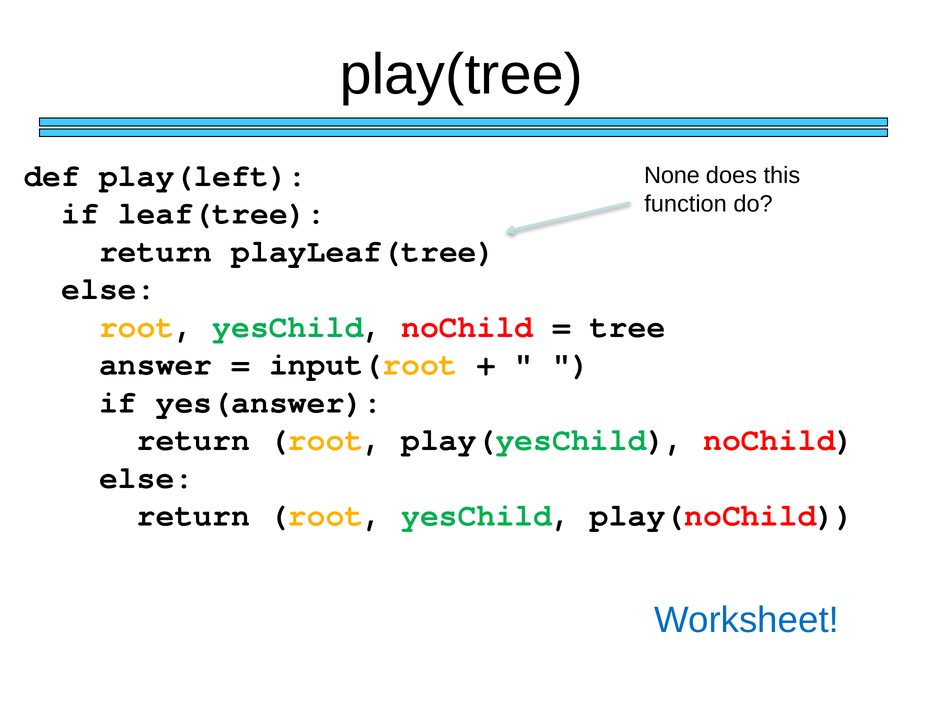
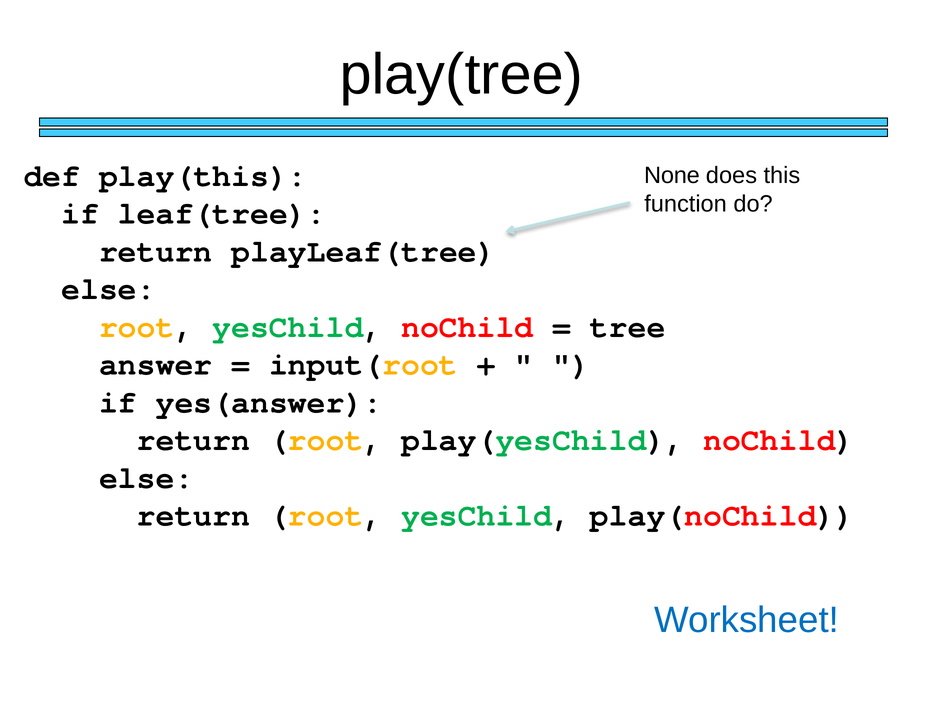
play(left: play(left -> play(this (203, 176)
